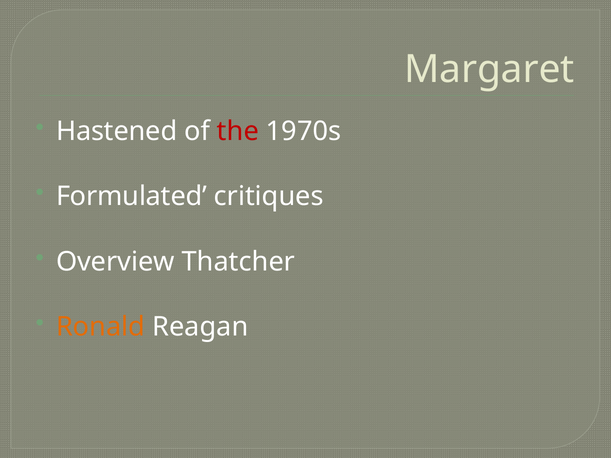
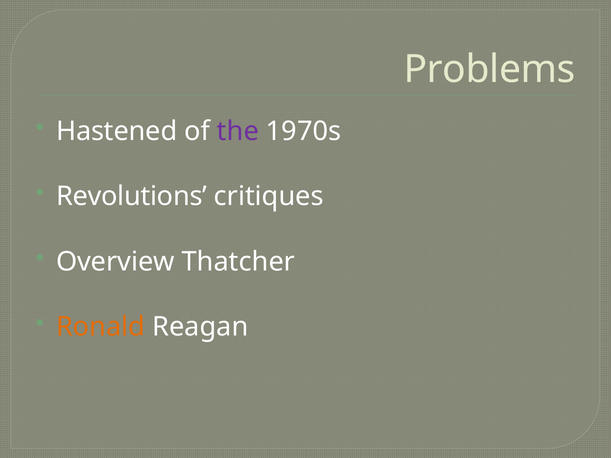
Margaret: Margaret -> Problems (489, 70)
the colour: red -> purple (238, 131)
Formulated: Formulated -> Revolutions (132, 196)
